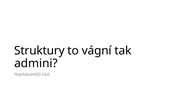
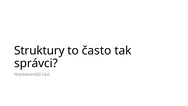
vágní: vágní -> často (97, 51)
admini: admini -> správci (36, 63)
